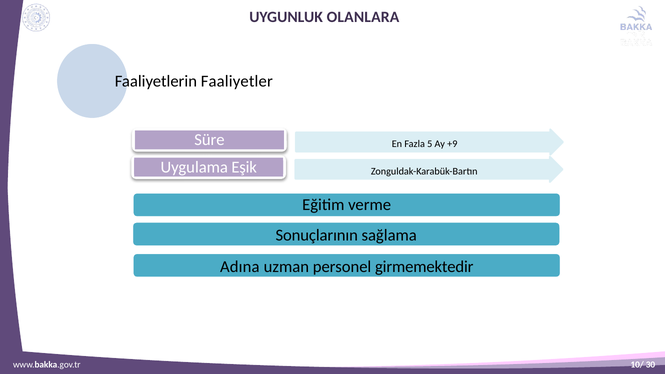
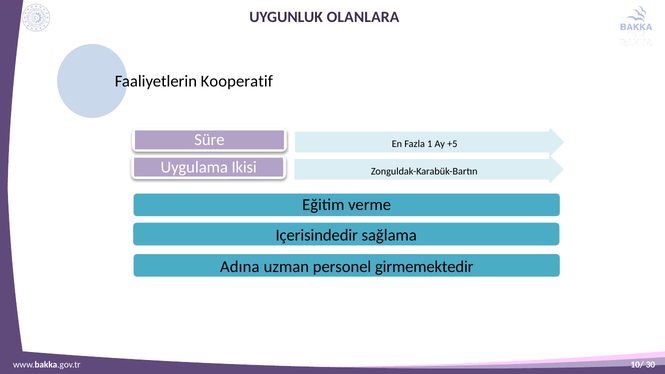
Faaliyetler: Faaliyetler -> Kooperatif (237, 81)
5: 5 -> 1 (430, 144)
+9: +9 -> +5 (452, 144)
Eşik: Eşik -> Ikisi (244, 167)
Sonuçlarının: Sonuçlarının -> Içerisindedir (317, 235)
